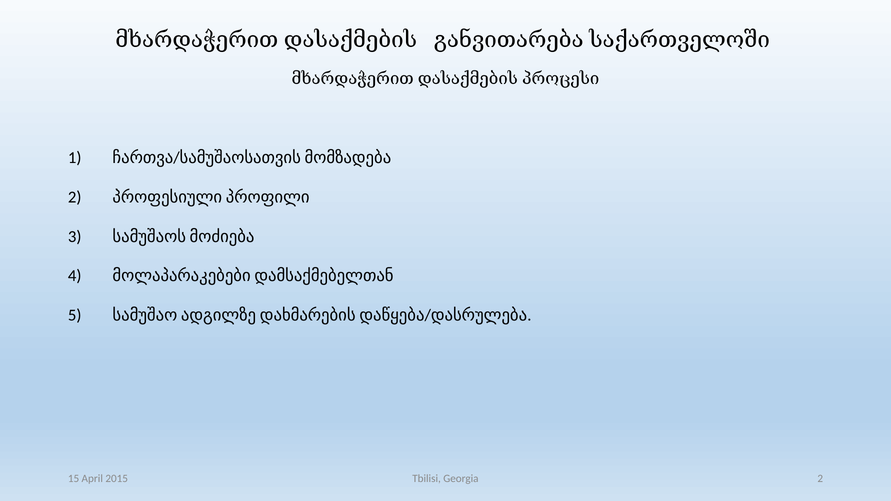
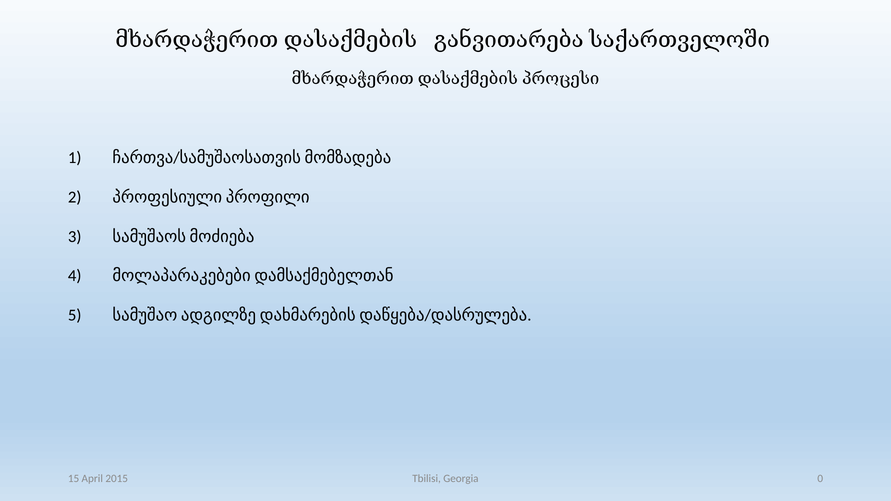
Georgia 2: 2 -> 0 (820, 479)
